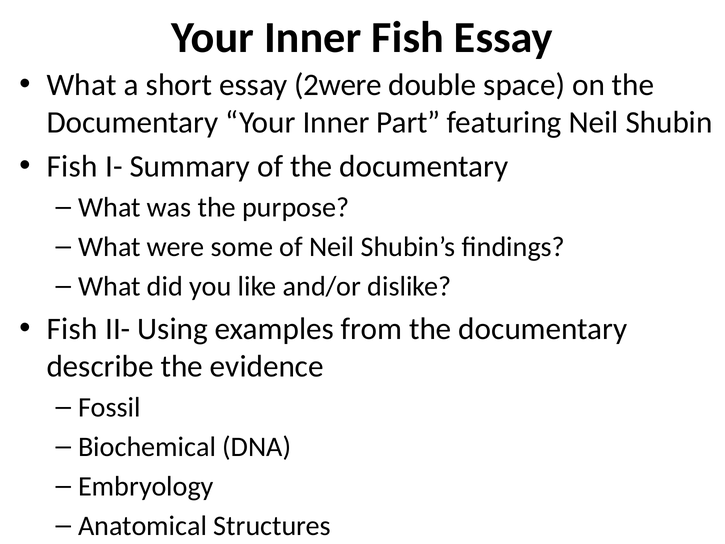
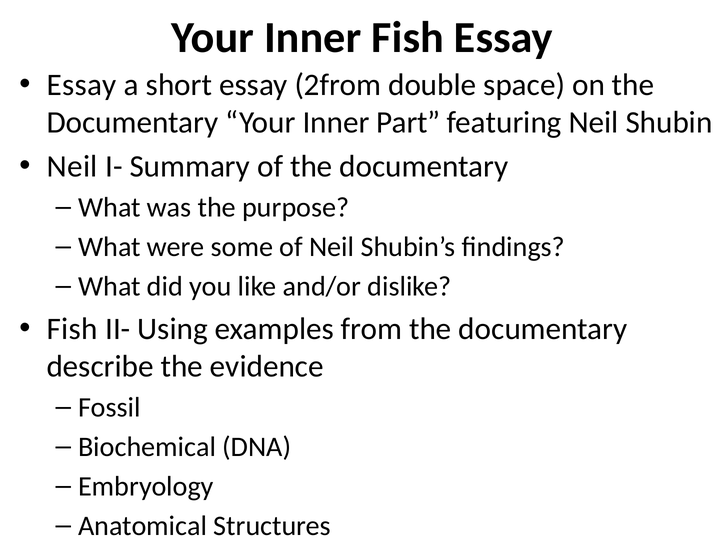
What: What -> Essay (82, 85)
2were: 2were -> 2from (338, 85)
Fish: Fish -> Neil (72, 166)
